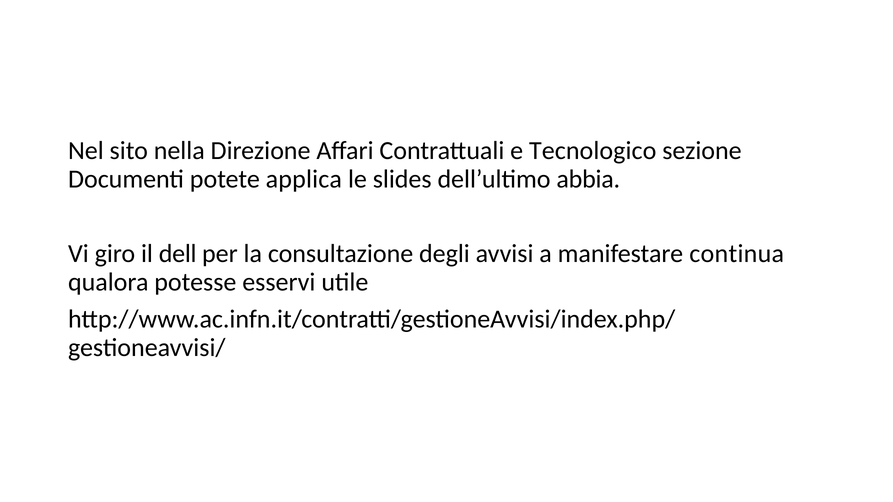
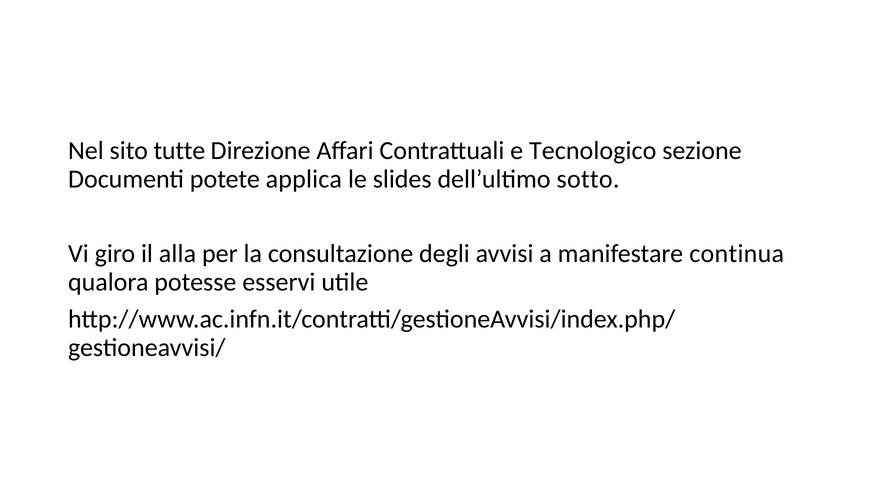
nella: nella -> tutte (179, 151)
abbia: abbia -> sotto (588, 179)
dell: dell -> alla (177, 254)
